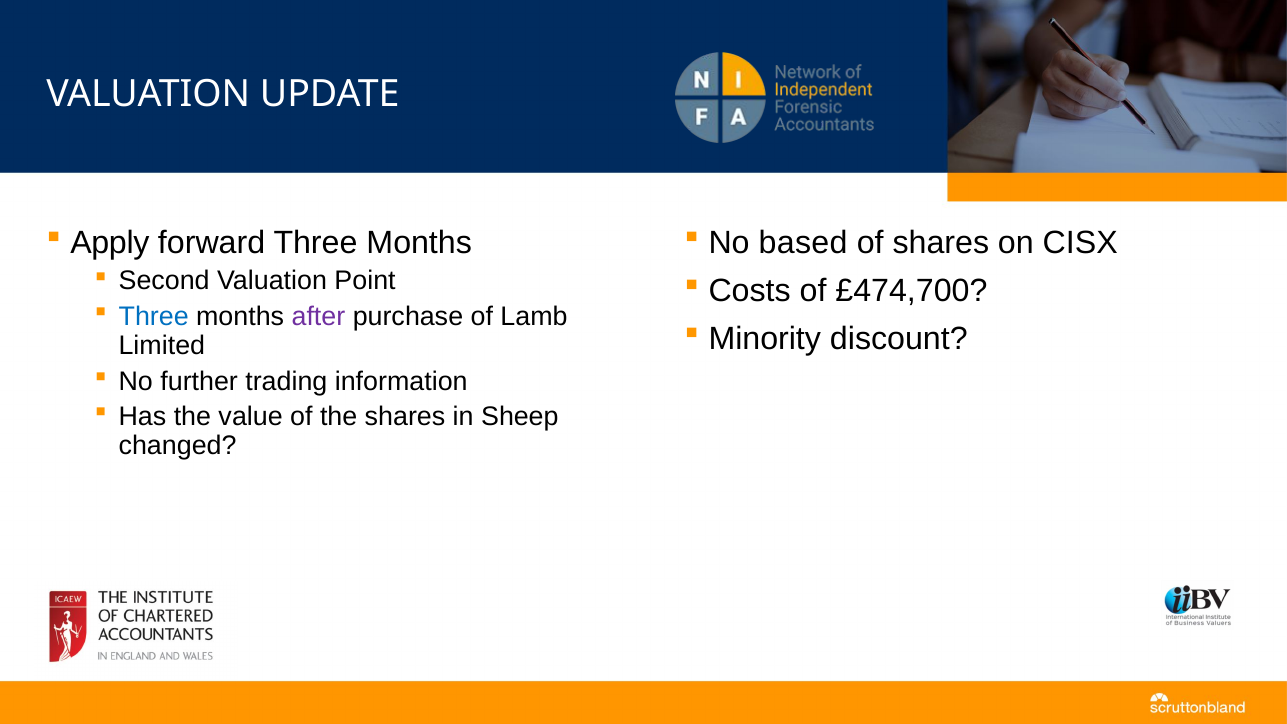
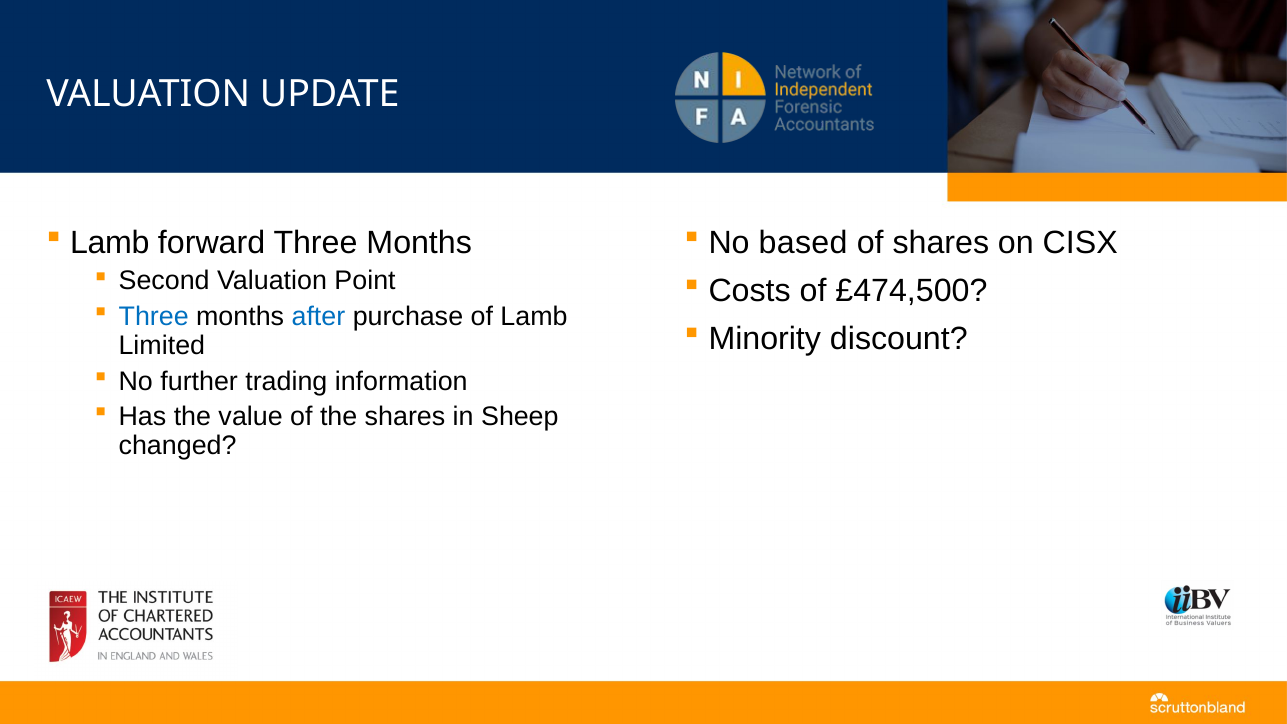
Apply: Apply -> Lamb (110, 243)
£474,700: £474,700 -> £474,500 (911, 291)
after colour: purple -> blue (318, 317)
